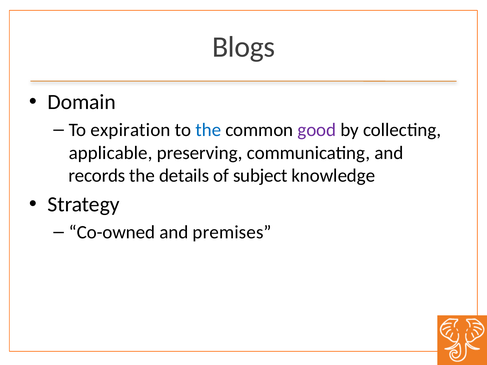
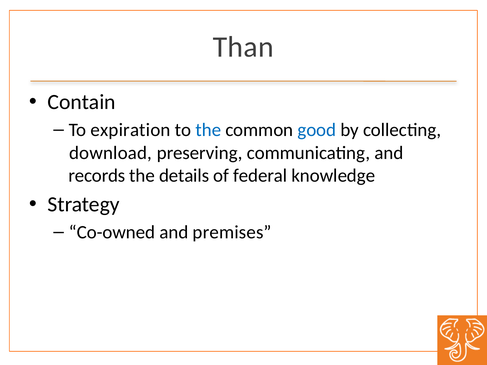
Blogs: Blogs -> Than (243, 47)
Domain: Domain -> Contain (82, 102)
good colour: purple -> blue (317, 130)
applicable: applicable -> download (111, 153)
subject: subject -> federal (260, 176)
